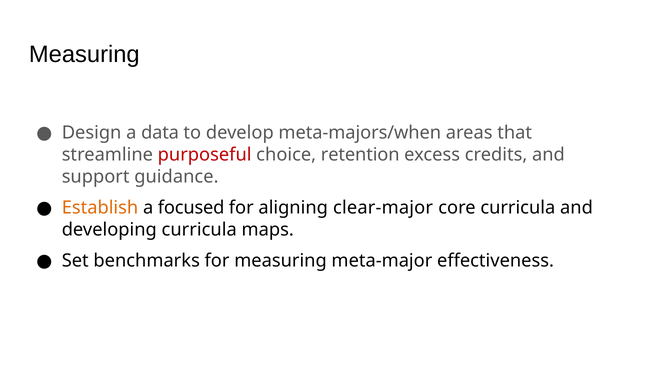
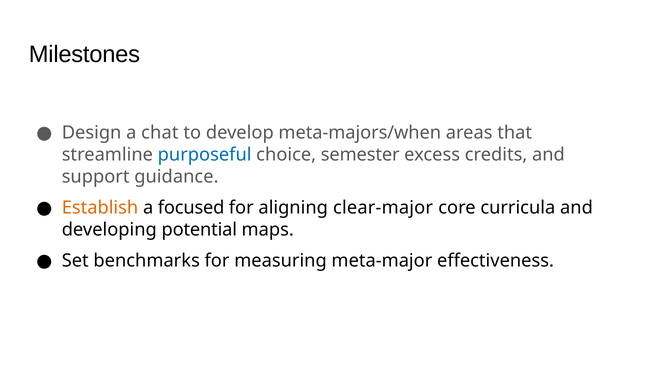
Measuring: Measuring -> Milestones (84, 54)
data: data -> chat (160, 133)
purposeful colour: red -> blue (205, 155)
retention: retention -> semester (360, 155)
developing curricula: curricula -> potential (199, 230)
